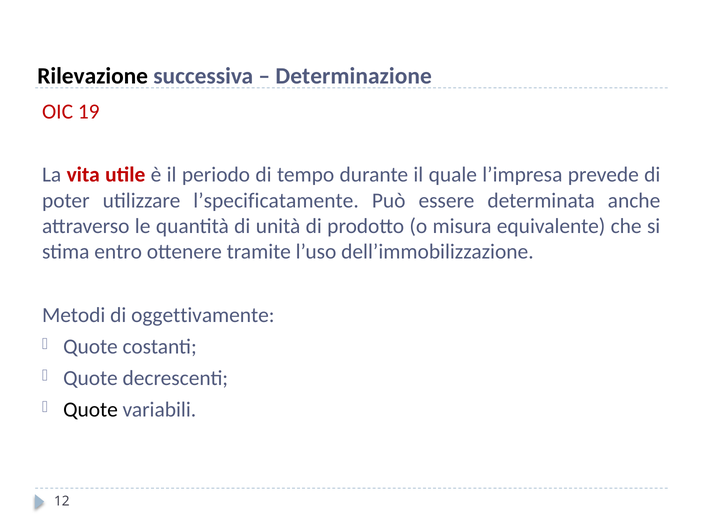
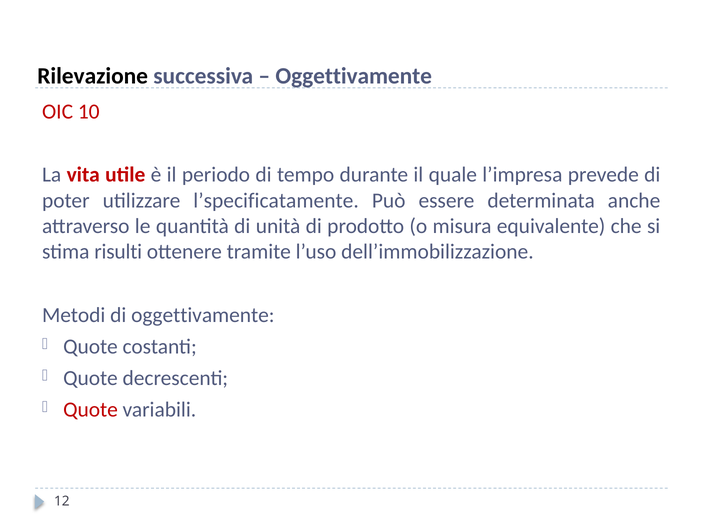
Determinazione: Determinazione -> Oggettivamente (354, 76)
19: 19 -> 10 (89, 112)
entro: entro -> risulti (118, 252)
Quote colour: black -> red (90, 410)
